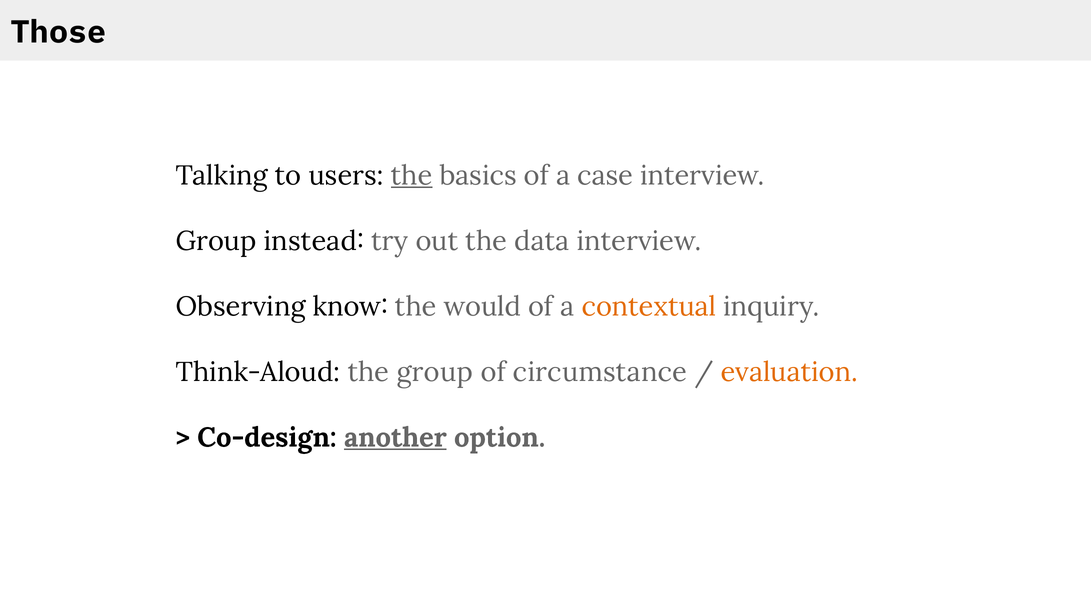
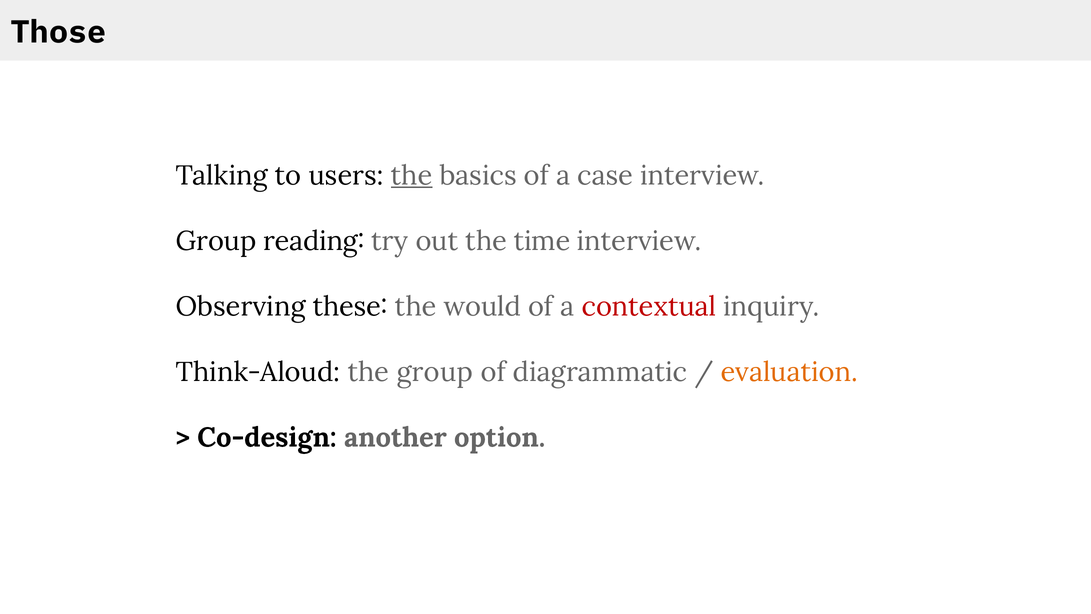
instead: instead -> reading (314, 241)
data: data -> time (542, 241)
know: know -> these (350, 306)
contextual colour: orange -> red (649, 306)
circumstance: circumstance -> diagrammatic (600, 372)
another underline: present -> none (395, 437)
